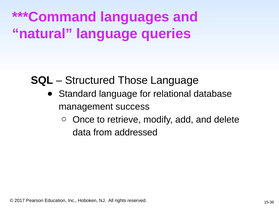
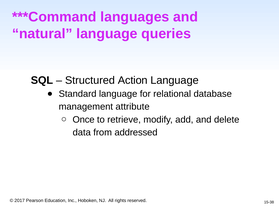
Those: Those -> Action (133, 80)
success: success -> attribute (133, 107)
